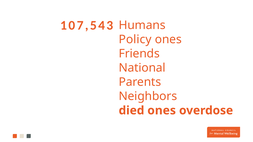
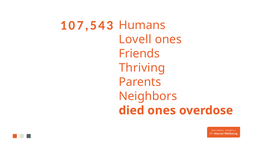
Policy: Policy -> Lovell (135, 39)
National: National -> Thriving (142, 68)
